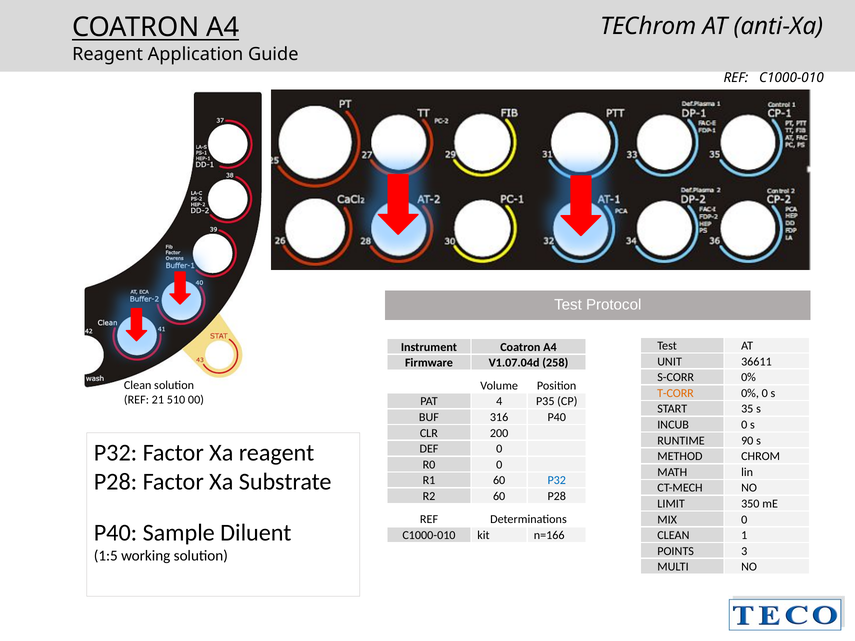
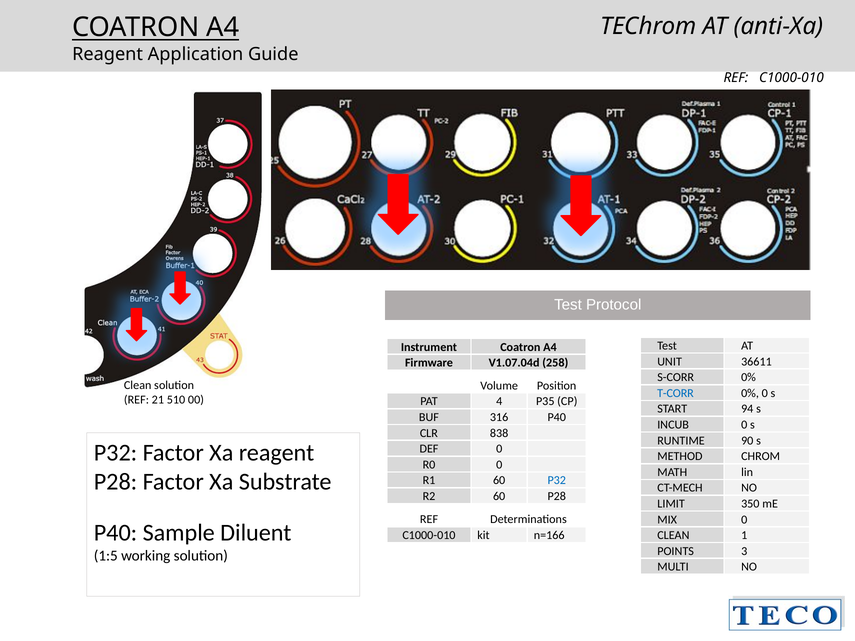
T-CORR colour: orange -> blue (675, 393)
35: 35 -> 94 (747, 409)
200: 200 -> 838 (499, 433)
